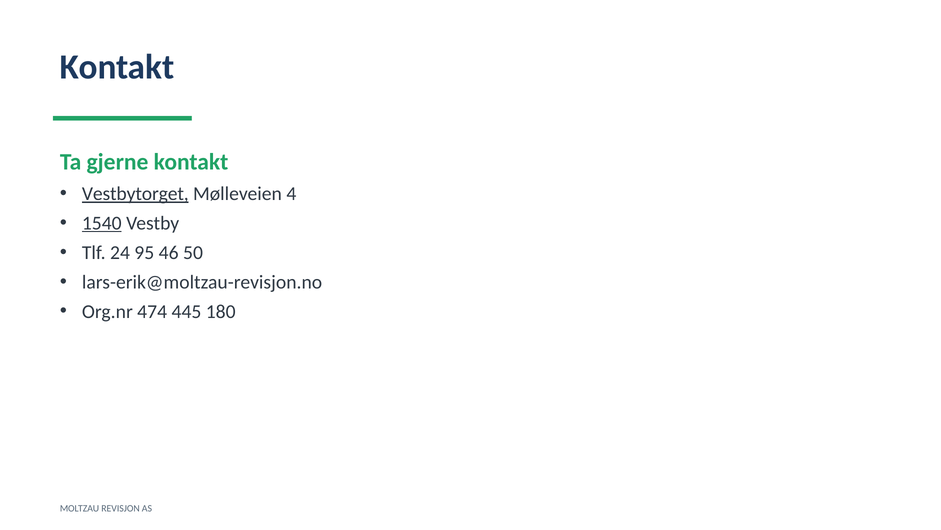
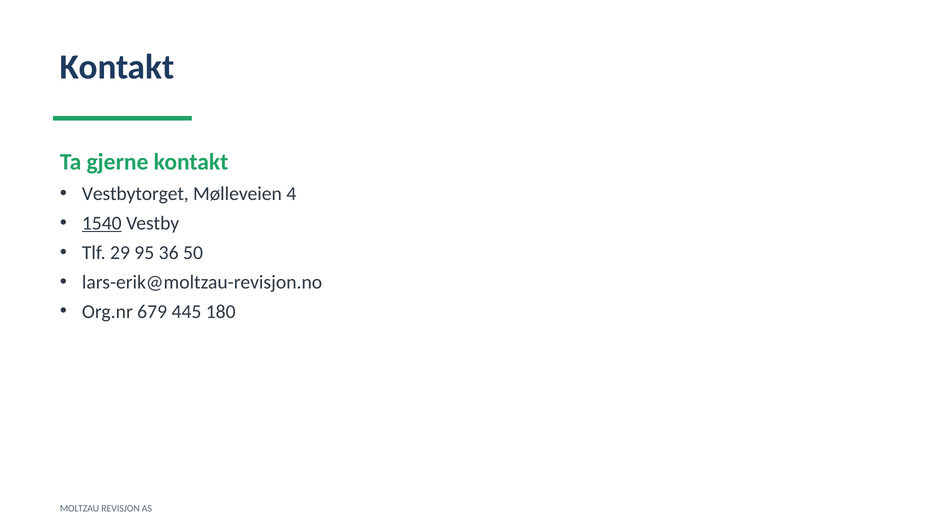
Vestbytorget underline: present -> none (135, 193)
24: 24 -> 29 (120, 252)
46: 46 -> 36 (169, 252)
474: 474 -> 679 (152, 311)
